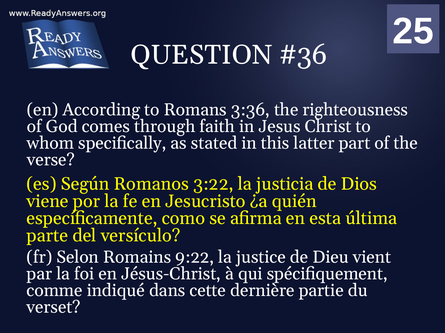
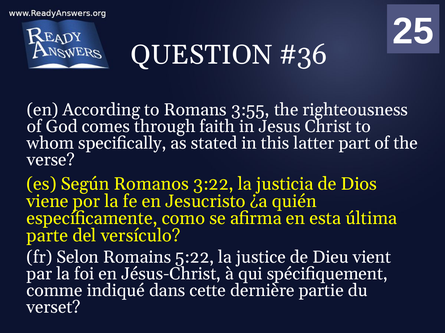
3:36: 3:36 -> 3:55 (250, 110)
9:22: 9:22 -> 5:22 (195, 258)
